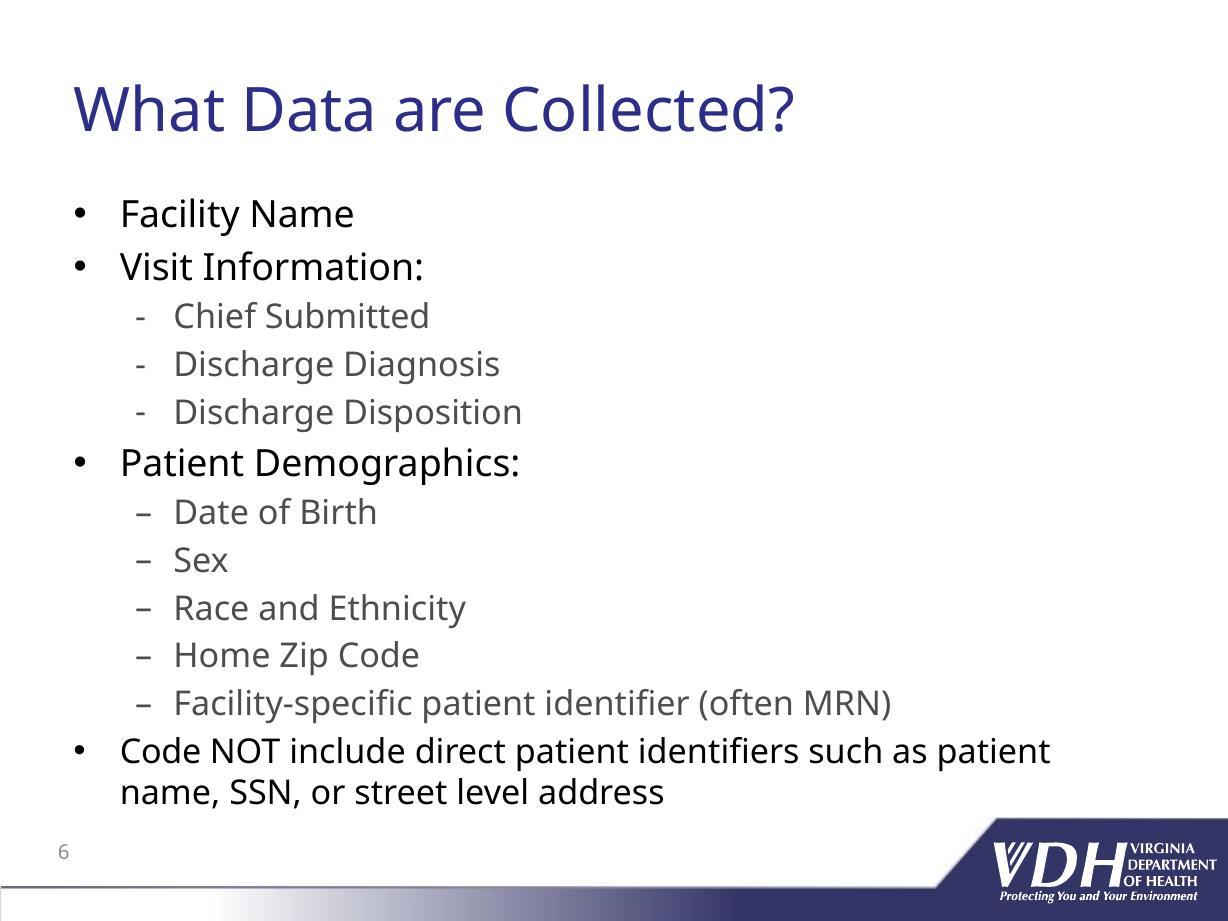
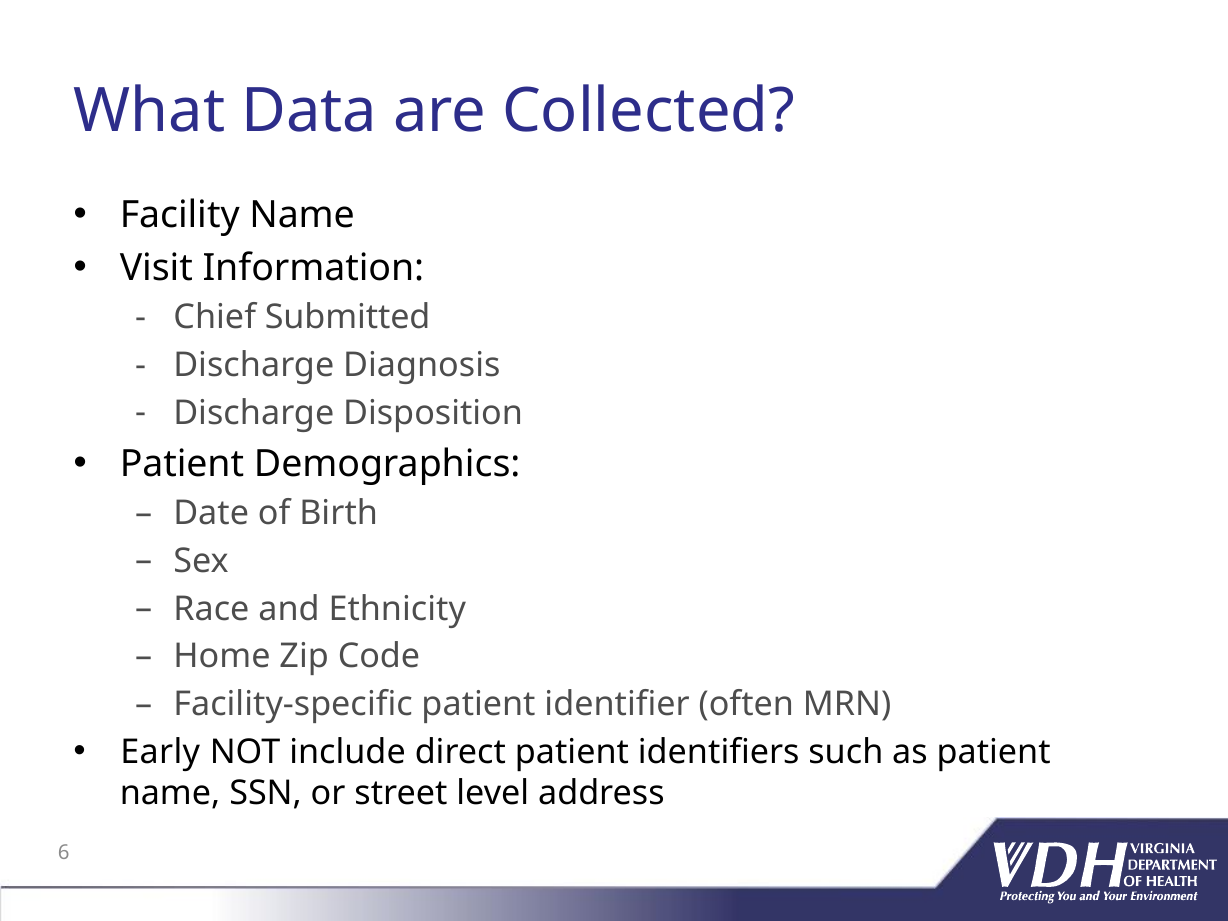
Code: Code -> Early (160, 752)
